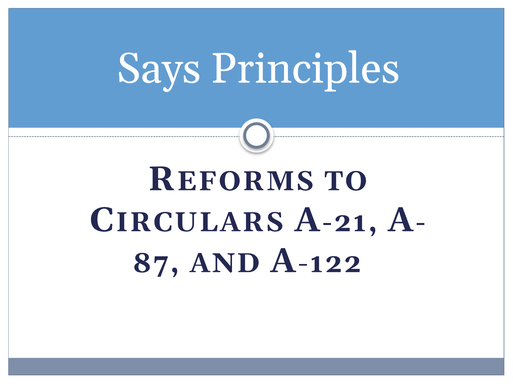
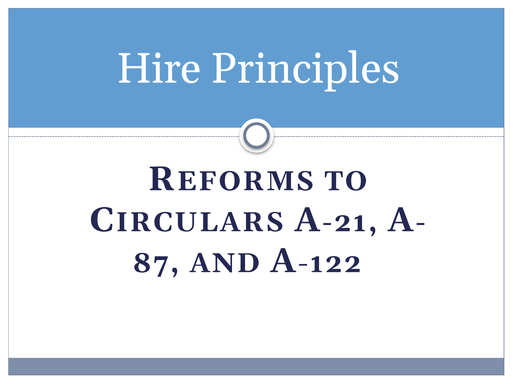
Says: Says -> Hire (159, 69)
